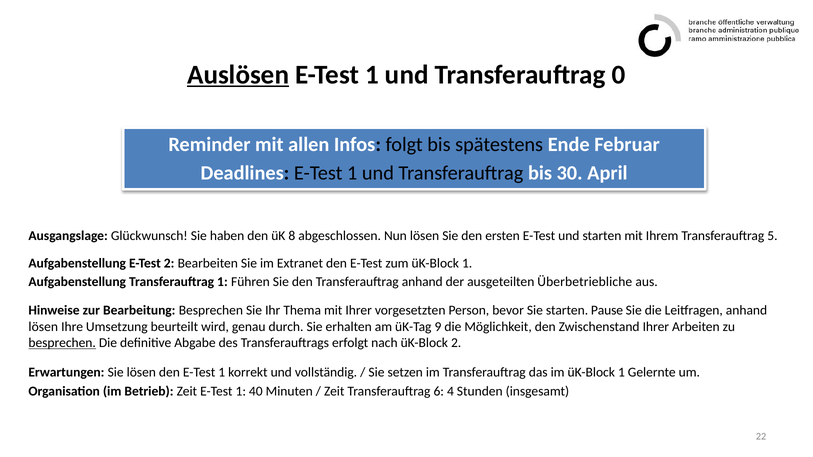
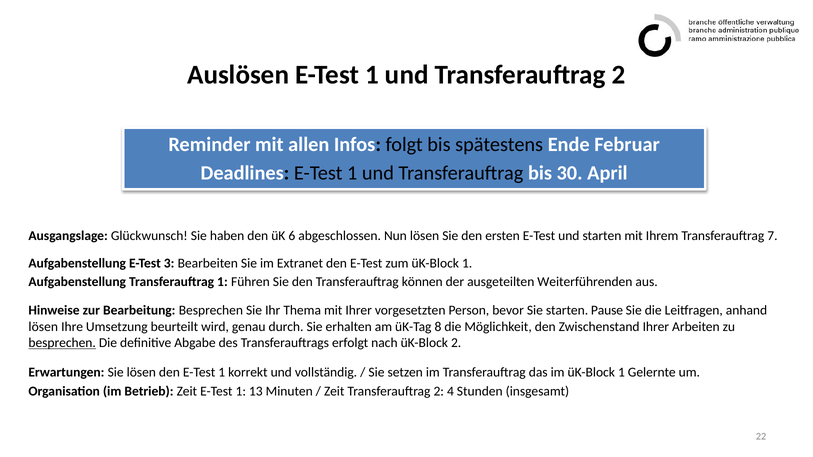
Auslösen underline: present -> none (238, 75)
und Transferauftrag 0: 0 -> 2 (619, 75)
8: 8 -> 6 (292, 236)
5: 5 -> 7 (772, 236)
E-Test 2: 2 -> 3 (169, 263)
Transferauftrag anhand: anhand -> können (422, 282)
Überbetriebliche: Überbetriebliche -> Weiterführenden (585, 282)
9: 9 -> 8 (438, 327)
40: 40 -> 13 (256, 392)
Zeit Transferauftrag 6: 6 -> 2 (439, 392)
